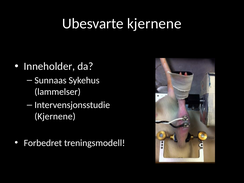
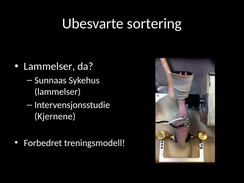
Ubesvarte kjernene: kjernene -> sortering (154, 24)
Inneholder: Inneholder -> Lammelser (49, 66)
